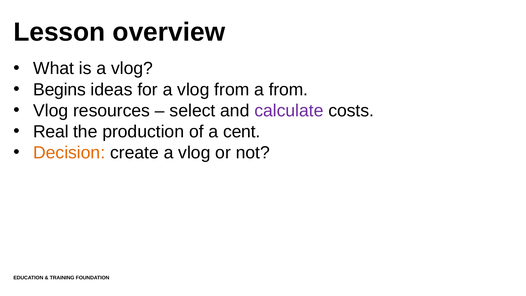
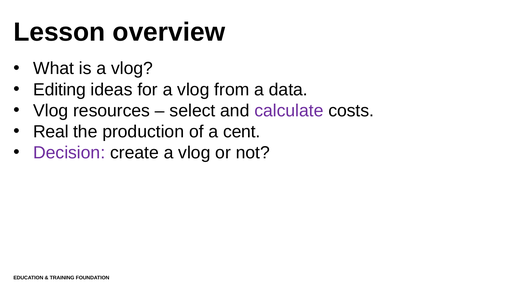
Begins: Begins -> Editing (60, 90)
a from: from -> data (288, 90)
Decision colour: orange -> purple (69, 153)
